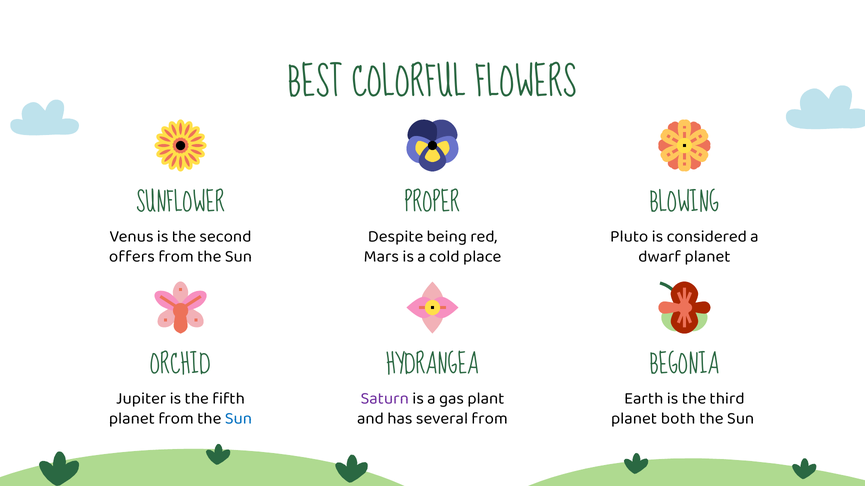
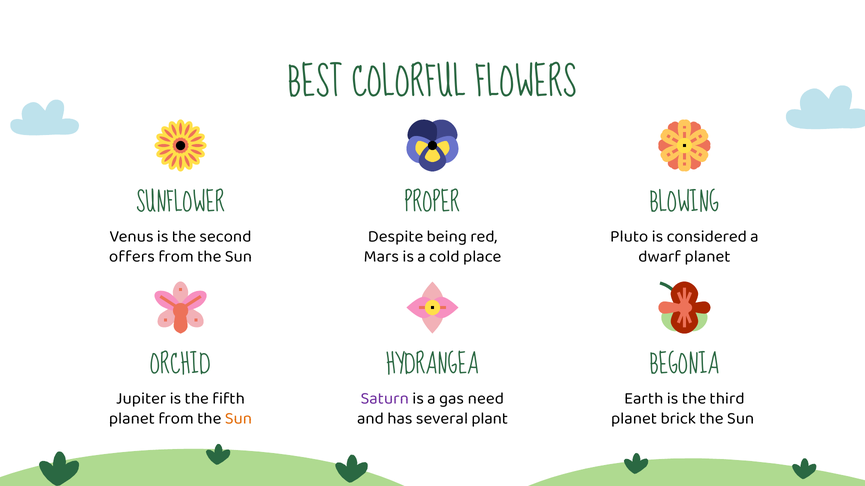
plant: plant -> need (486, 399)
Sun colour: blue -> orange (238, 419)
several from: from -> plant (490, 419)
both: both -> brick (678, 419)
